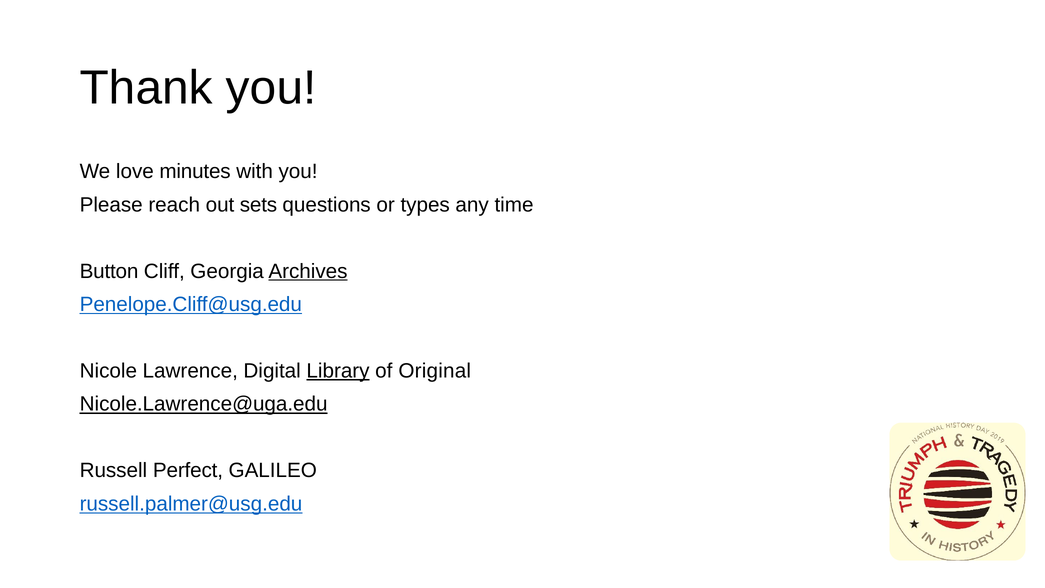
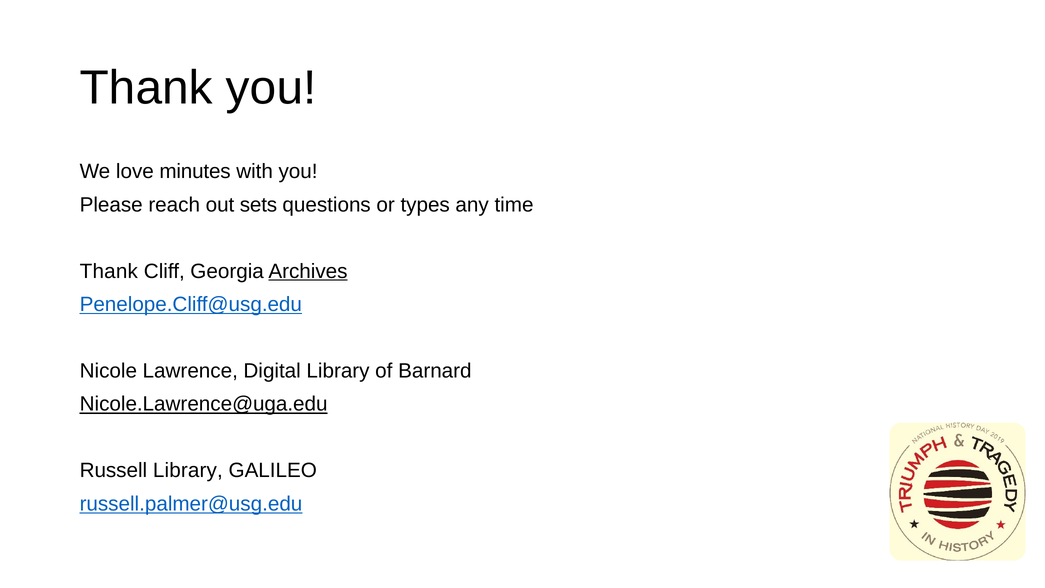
Button: Button -> Thank (109, 271)
Library underline: present -> none (338, 371)
Original: Original -> Barnard (435, 371)
Russell Perfect: Perfect -> Library (188, 470)
